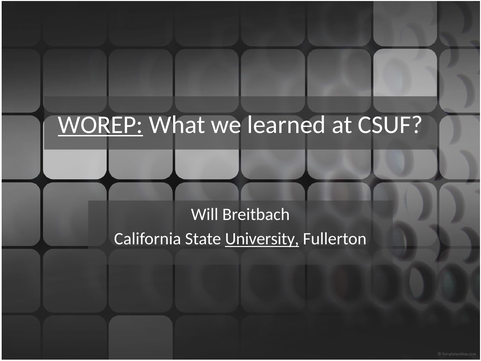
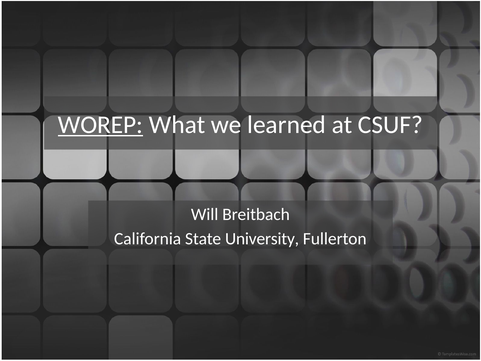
University underline: present -> none (262, 239)
